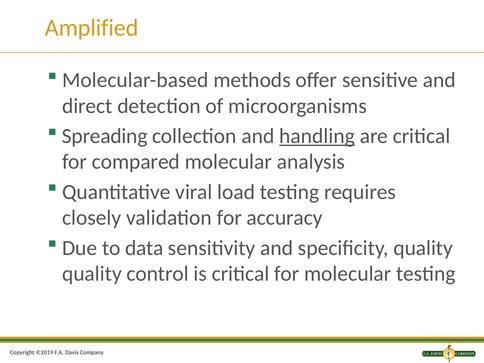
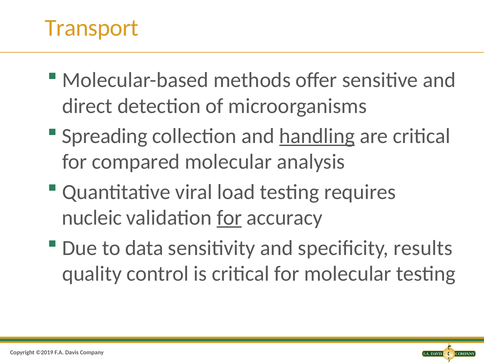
Amplified: Amplified -> Transport (92, 28)
closely: closely -> nucleic (92, 218)
for underline: none -> present (229, 218)
specificity quality: quality -> results (423, 248)
